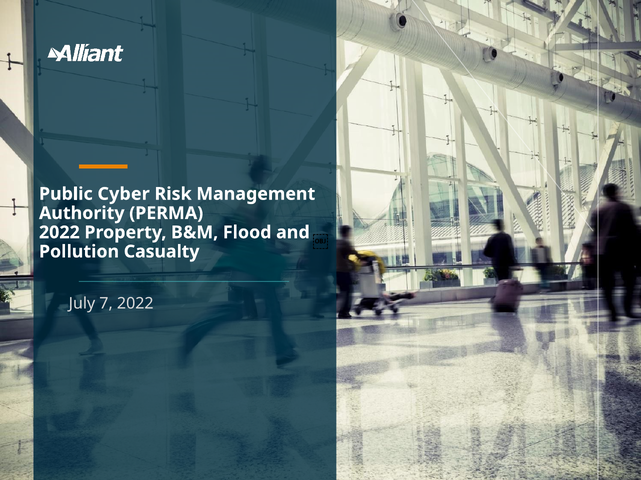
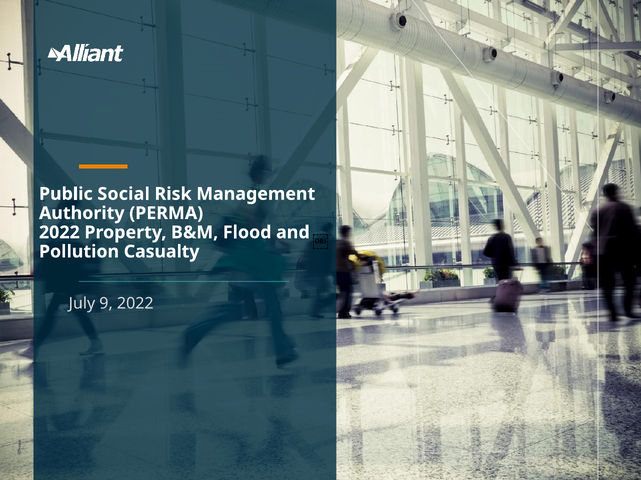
Cyber: Cyber -> Social (124, 194)
7: 7 -> 9 (106, 304)
